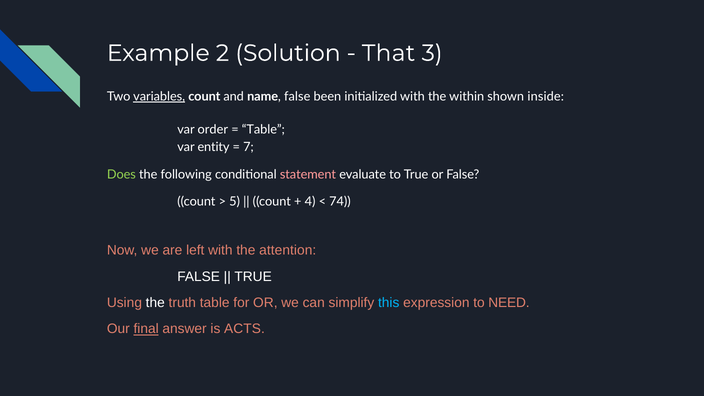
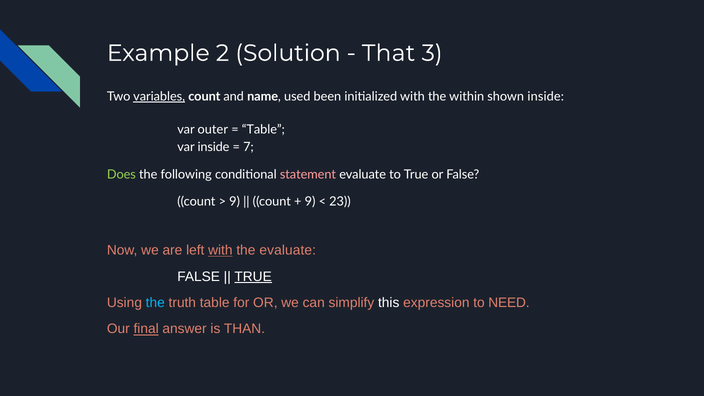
name false: false -> used (297, 96)
order: order -> outer (213, 130)
var entity: entity -> inside (213, 147)
5: 5 -> 9 (235, 202)
4: 4 -> 9 (310, 202)
74: 74 -> 23 (340, 202)
with underline: none -> present (220, 250)
the attention: attention -> evaluate (288, 250)
TRUE underline: none -> present (253, 277)
the colour: white -> light blue (155, 303)
this colour: light blue -> white (389, 303)
ACTS: ACTS -> THAN (245, 329)
